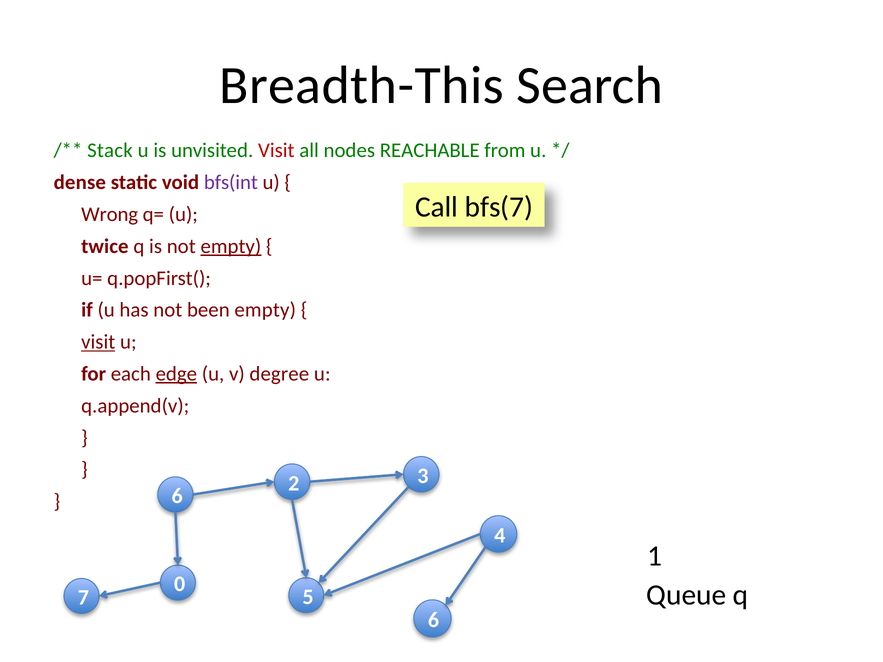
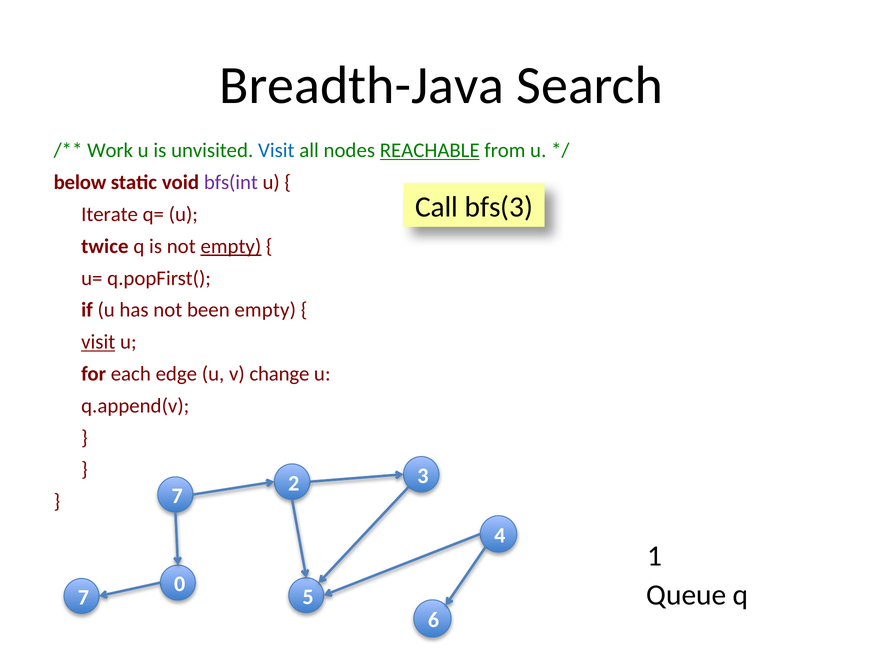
Breadth-This: Breadth-This -> Breadth-Java (362, 85)
Stack: Stack -> Work (110, 151)
Visit colour: red -> blue (276, 151)
REACHABLE underline: none -> present (430, 151)
dense: dense -> below (80, 183)
bfs(7: bfs(7 -> bfs(3 (499, 207)
Wrong: Wrong -> Iterate (110, 214)
edge underline: present -> none (176, 374)
degree: degree -> change (279, 374)
6: 6 -> 7 (177, 496)
